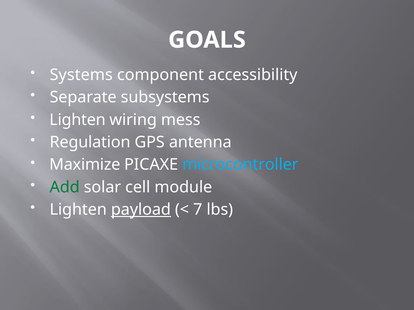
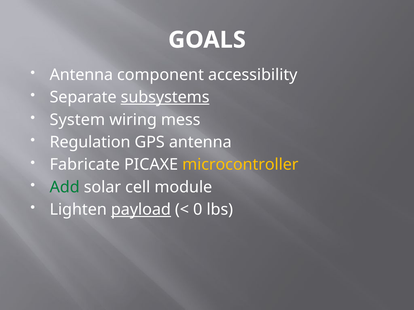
Systems: Systems -> Antenna (81, 75)
subsystems underline: none -> present (165, 97)
Lighten: Lighten -> System (77, 120)
Maximize: Maximize -> Fabricate (85, 165)
microcontroller colour: light blue -> yellow (240, 165)
7: 7 -> 0 (198, 210)
